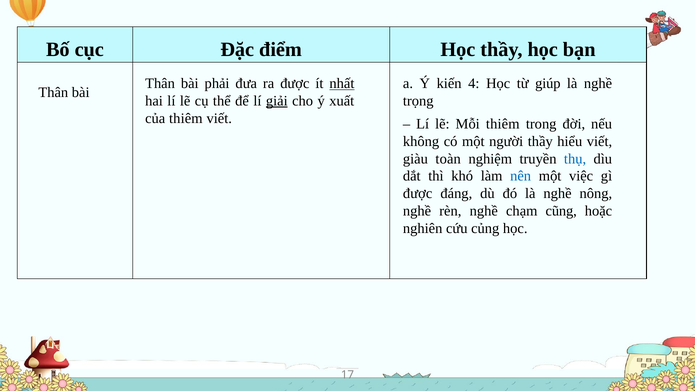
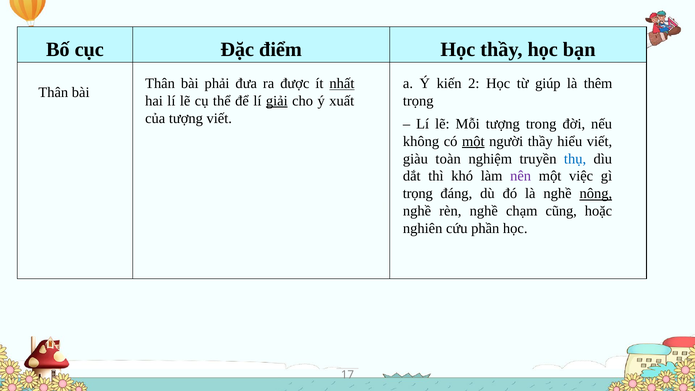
4: 4 -> 2 (474, 83)
nghề: nghề -> thêm (598, 83)
của thiêm: thiêm -> tượng (186, 118)
Mỗi thiêm: thiêm -> tượng (503, 124)
một underline: none -> present (473, 141)
nên colour: blue -> purple (521, 176)
được: được -> trọng (418, 194)
nông underline: none -> present (596, 194)
củng: củng -> phần (485, 228)
